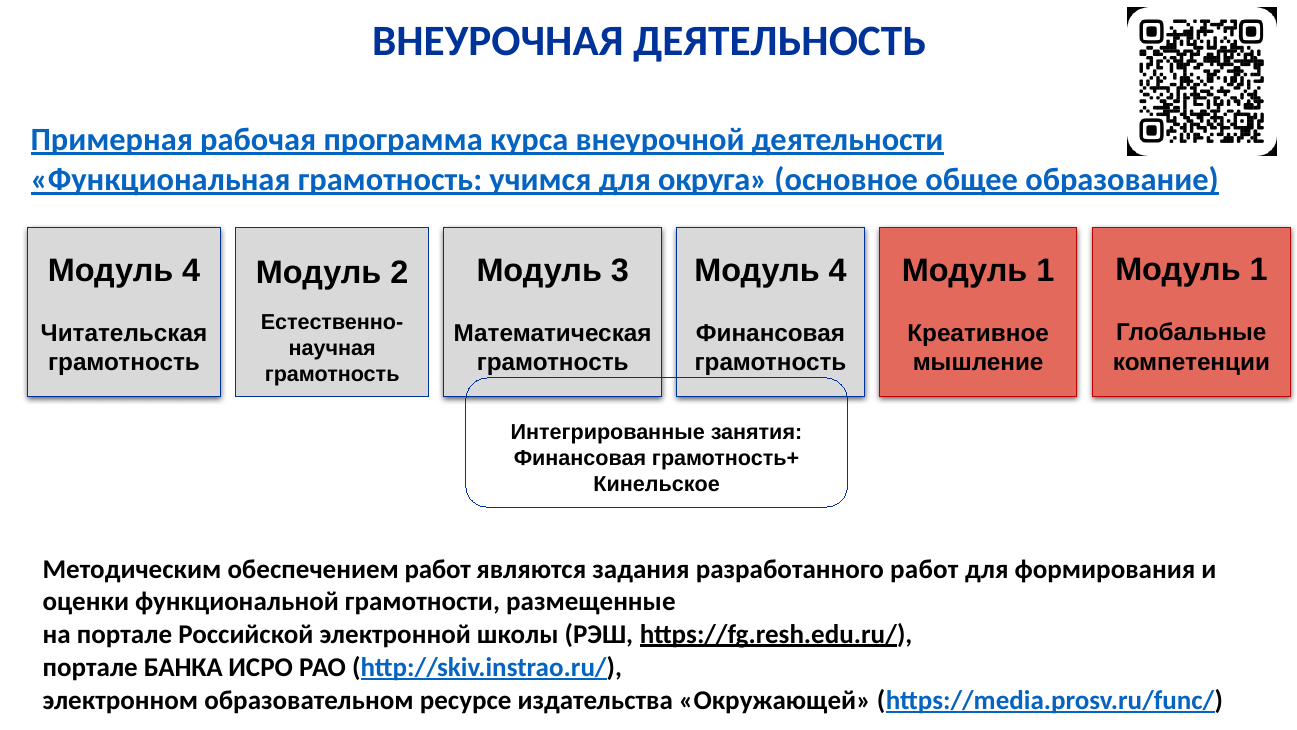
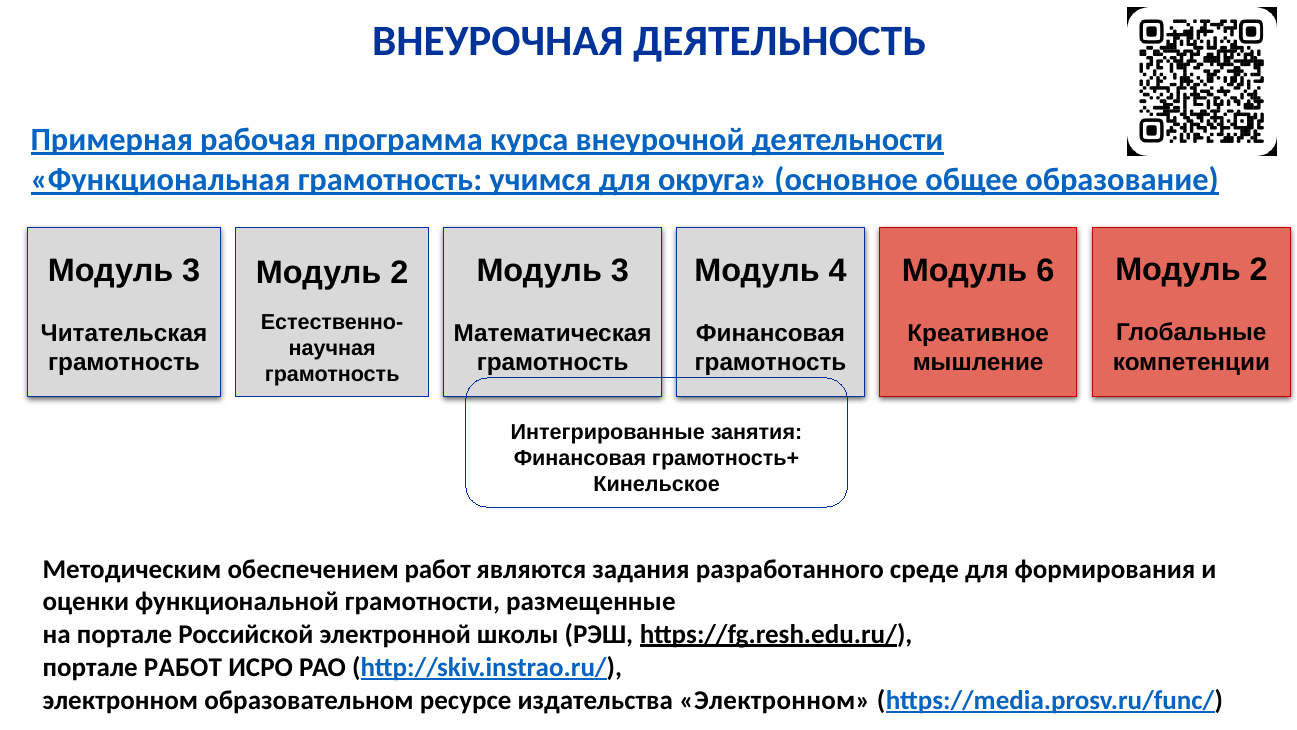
1: 1 -> 2 (1259, 270)
4: 4 -> 3 (191, 270)
1: 1 -> 6 (1045, 270)
разработанного работ: работ -> среде (924, 569)
портале БАНКА: БАНКА -> РАБОТ (183, 667)
издательства Окружающей: Окружающей -> Электронном (775, 700)
